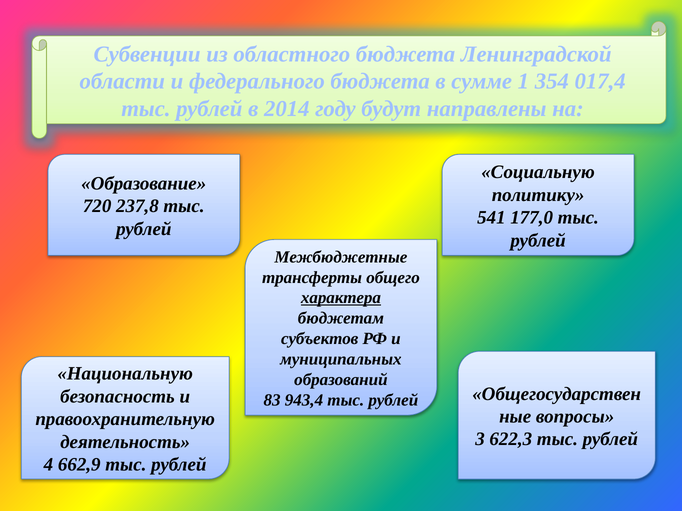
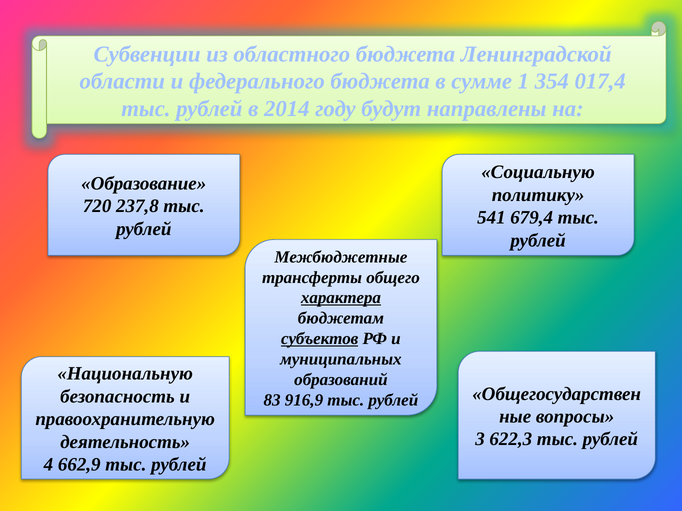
177,0: 177,0 -> 679,4 (532, 218)
субъектов underline: none -> present (320, 339)
943,4: 943,4 -> 916,9 (304, 400)
